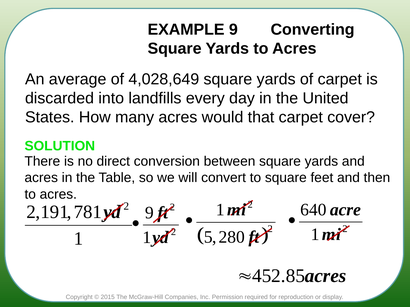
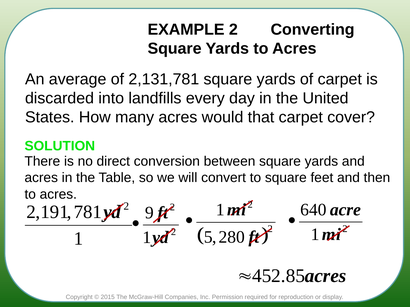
EXAMPLE 9: 9 -> 2 (233, 29)
4,028,649: 4,028,649 -> 2,131,781 (164, 79)
